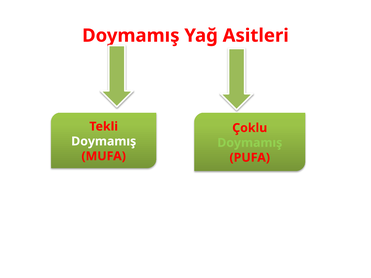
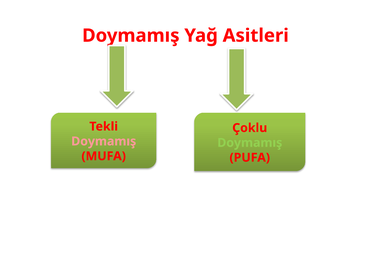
Doymamış colour: white -> pink (104, 141)
